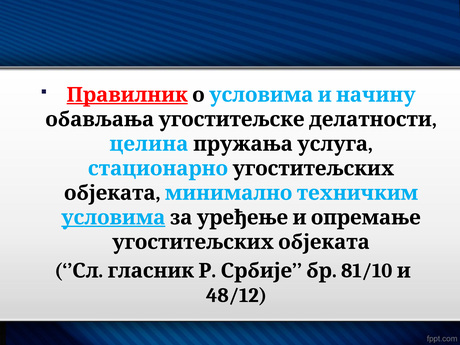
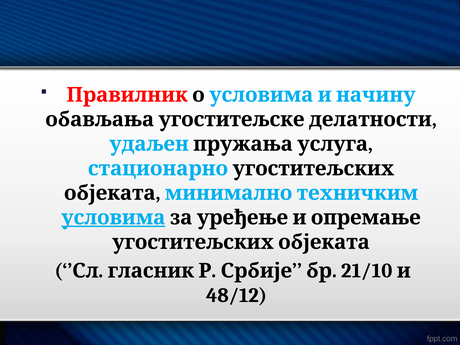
Правилник underline: present -> none (127, 95)
целина: целина -> удаљен (149, 144)
81/10: 81/10 -> 21/10 (367, 271)
